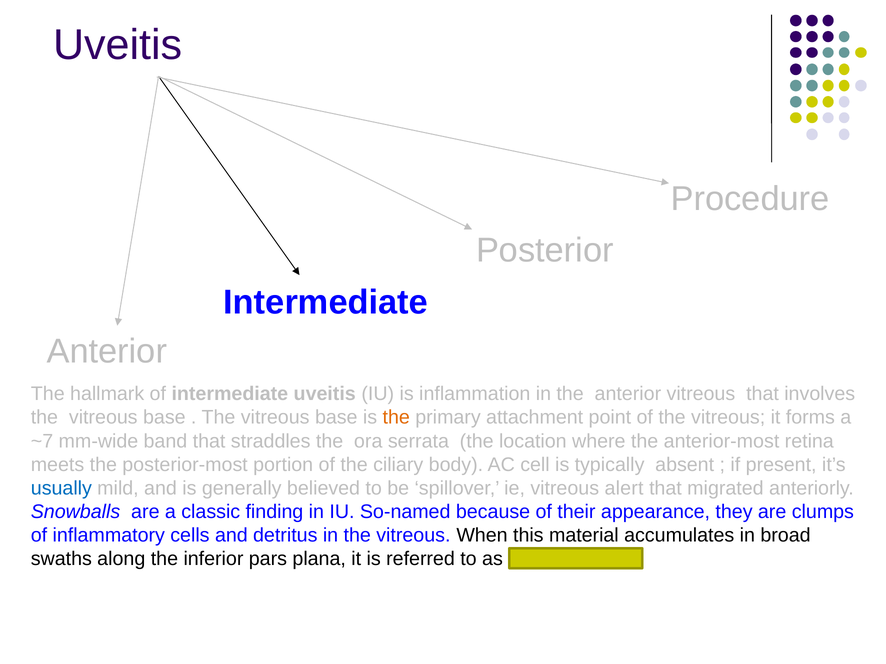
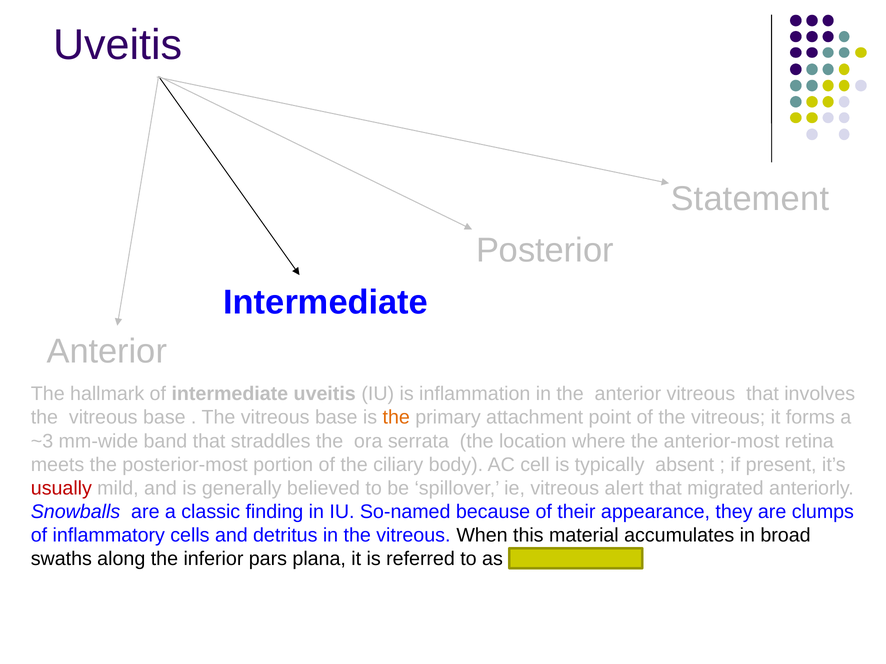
Procedure: Procedure -> Statement (750, 199)
~7: ~7 -> ~3 (42, 441)
usually colour: blue -> red (61, 489)
